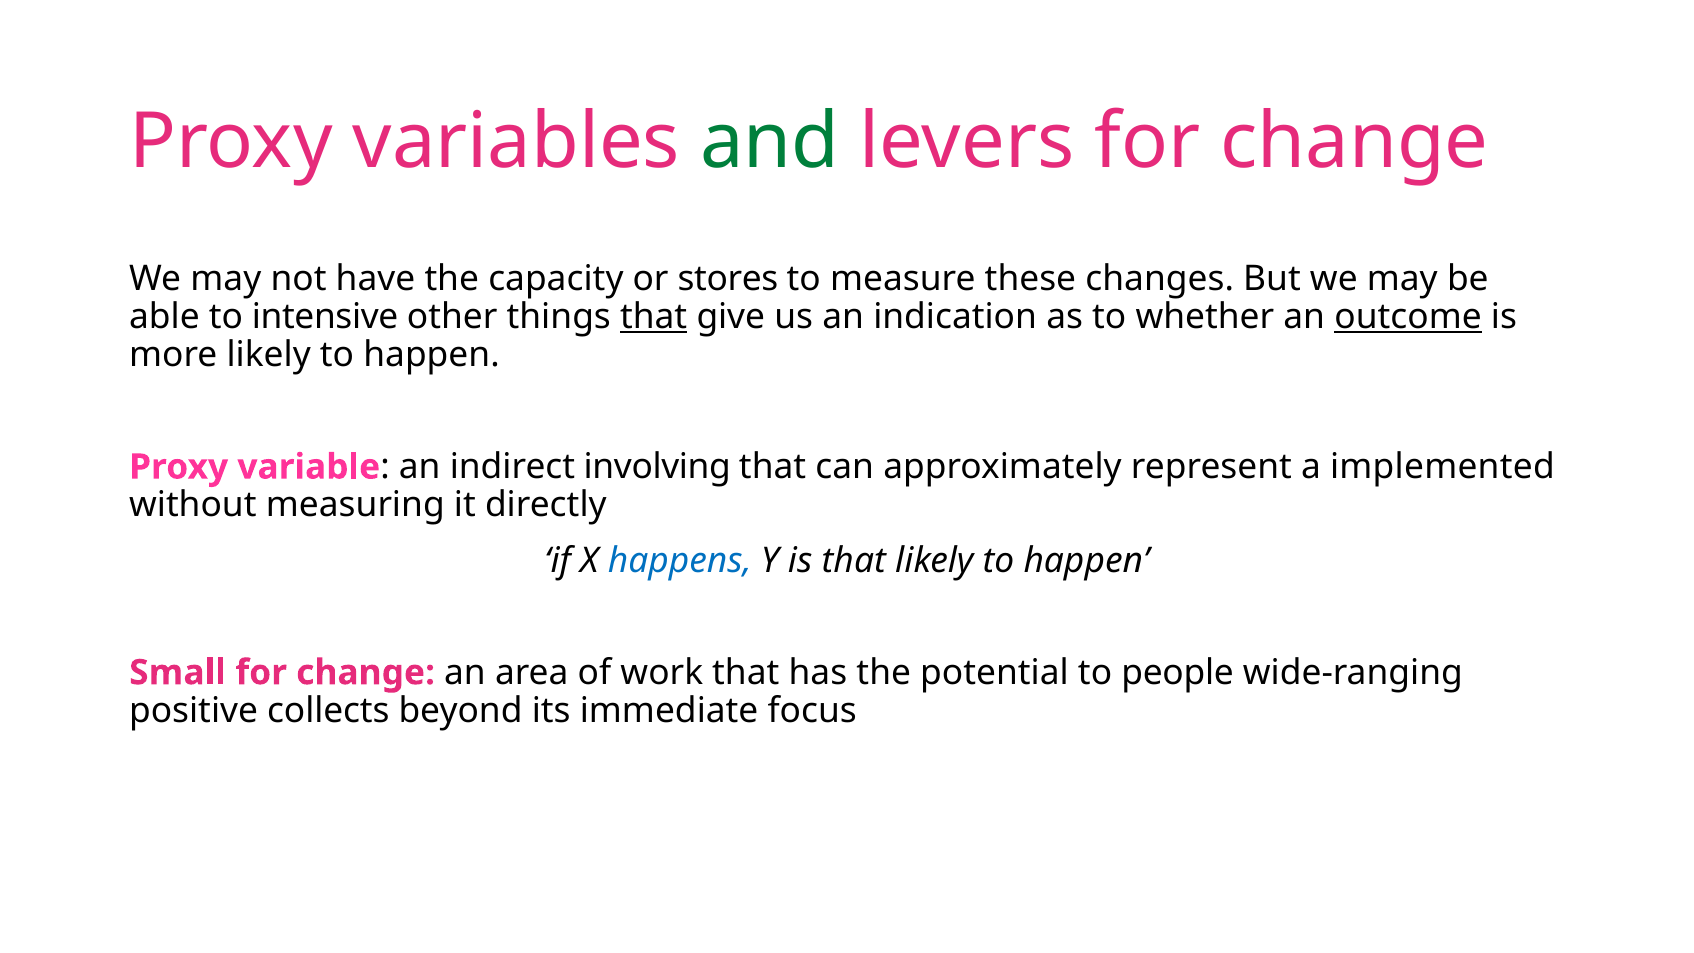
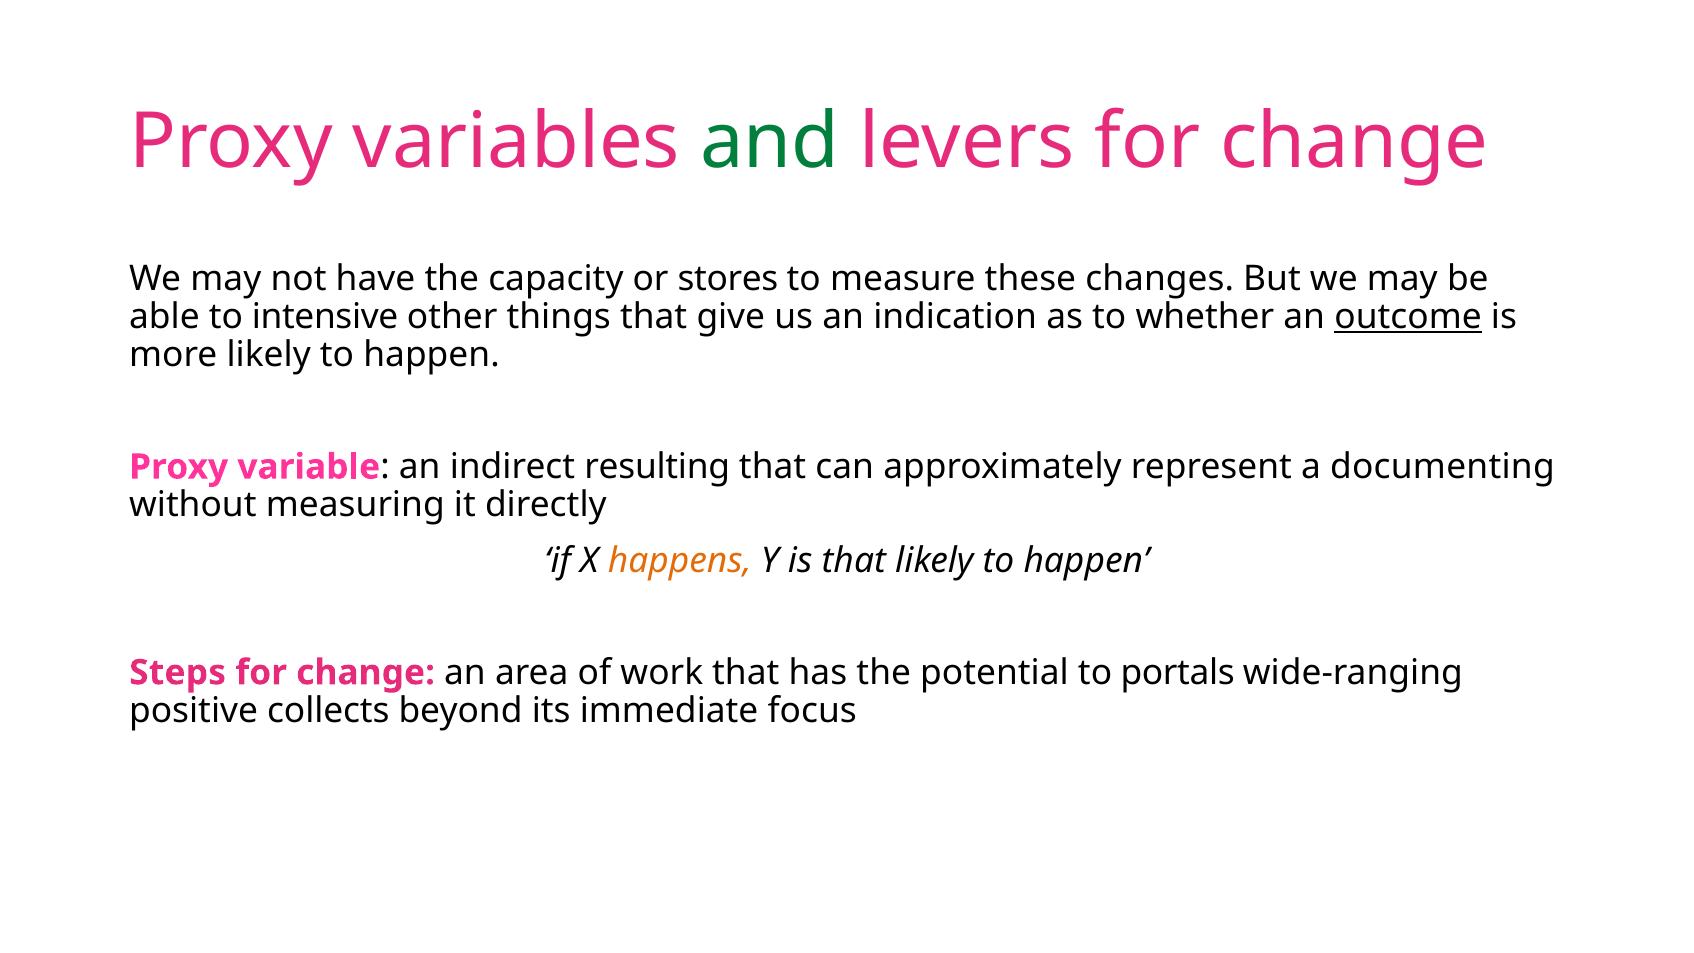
that underline: present -> none (654, 317)
involving: involving -> resulting (657, 467)
implemented: implemented -> documenting (1442, 467)
happens colour: blue -> orange (680, 561)
Small: Small -> Steps (178, 673)
people: people -> portals (1178, 673)
